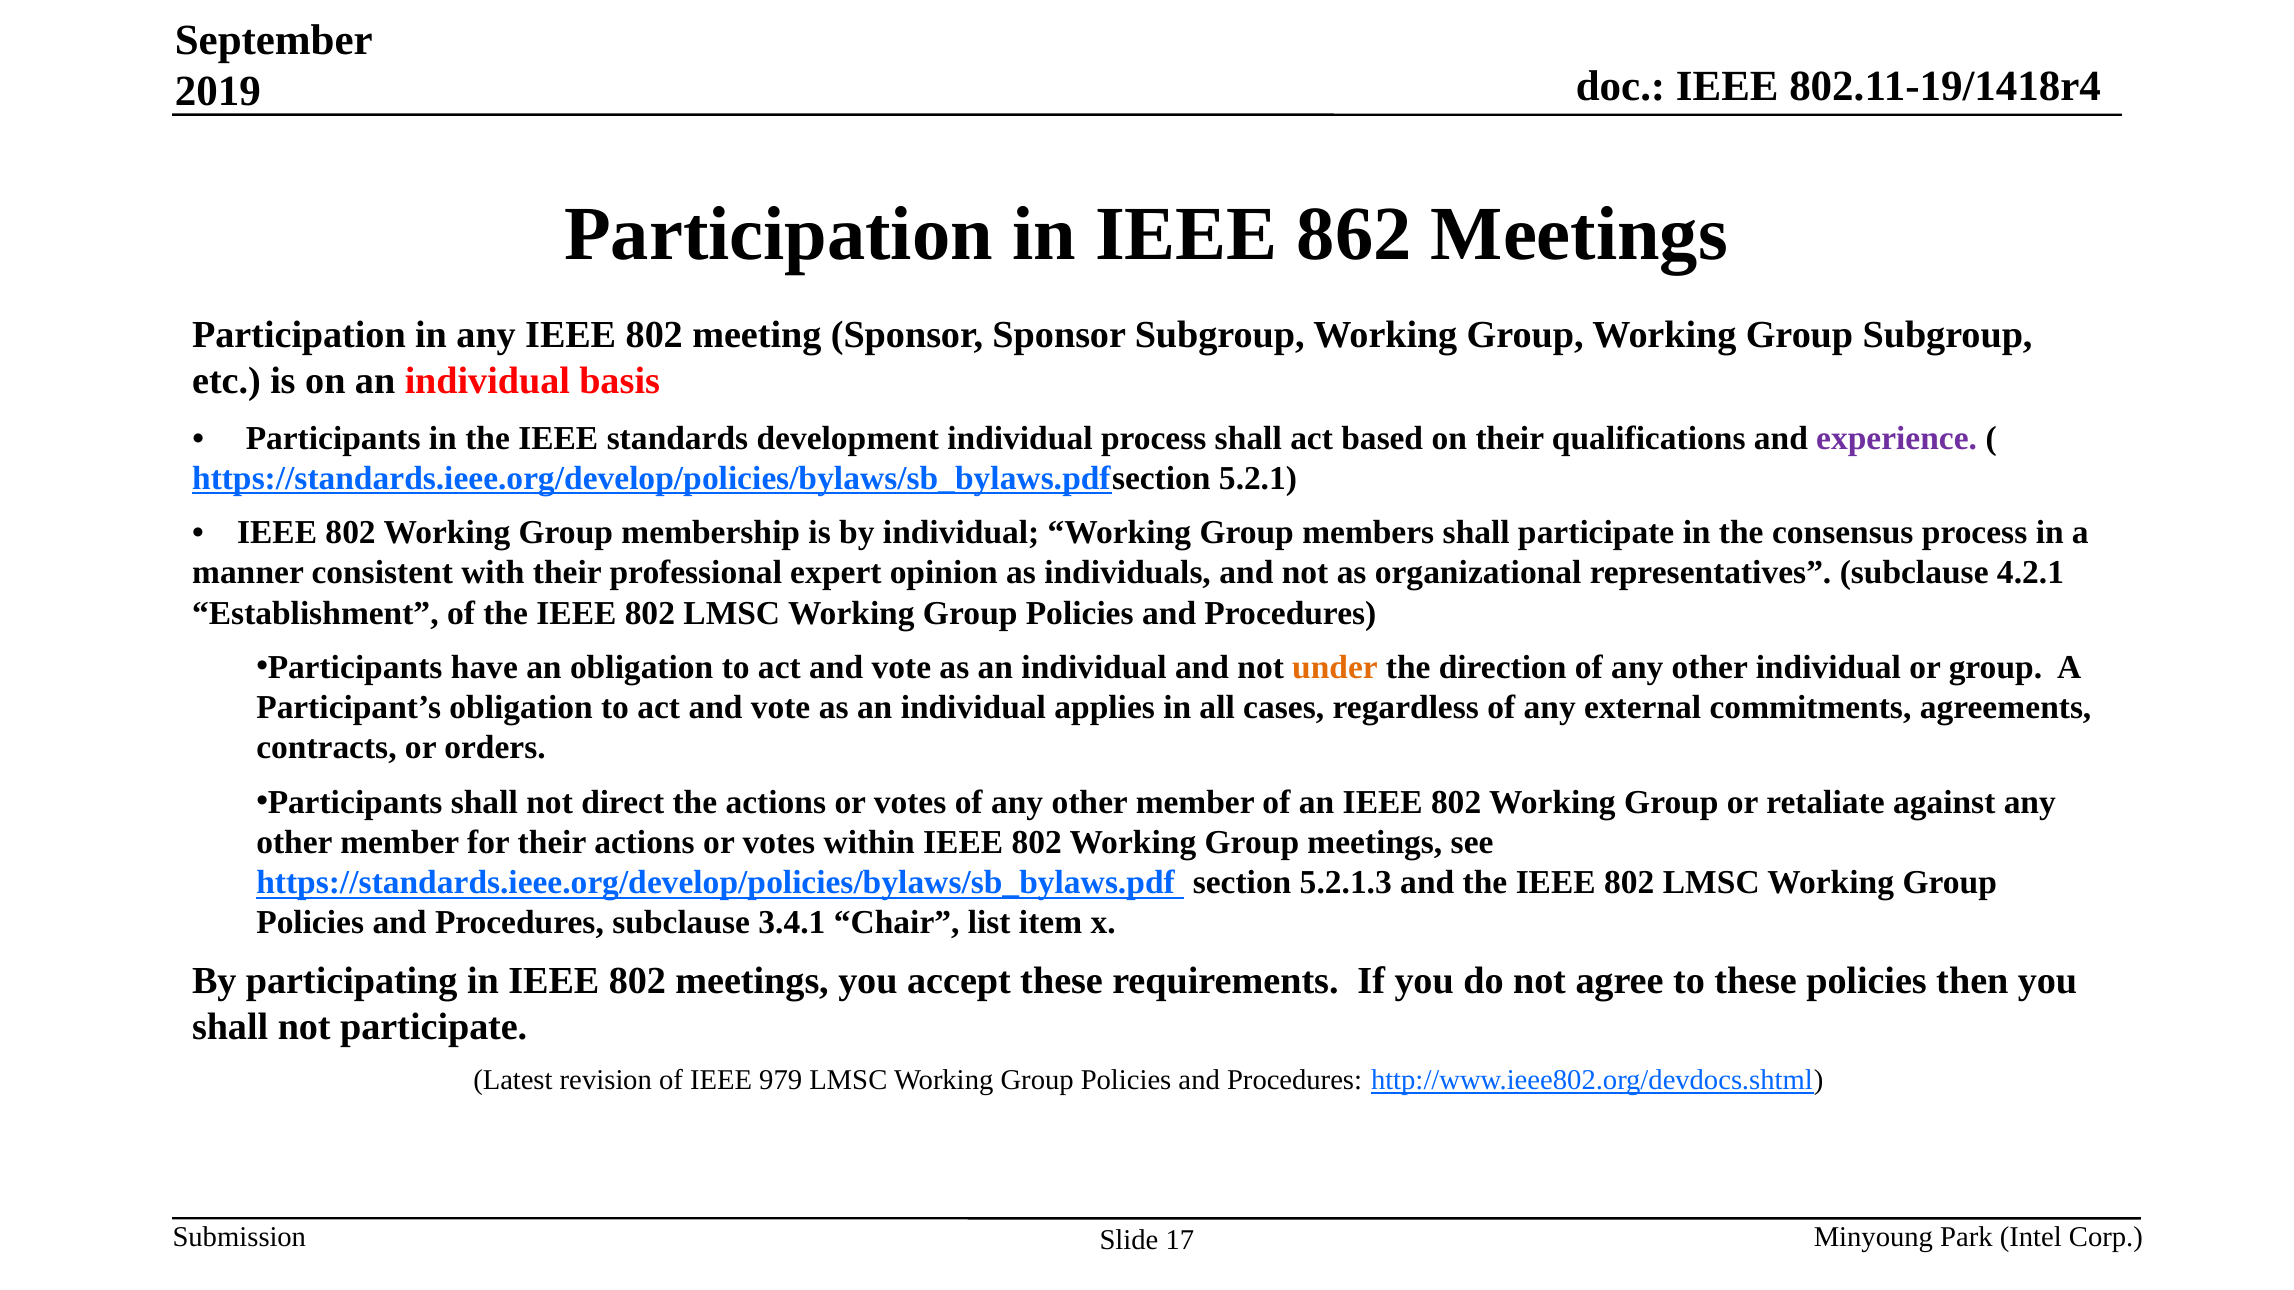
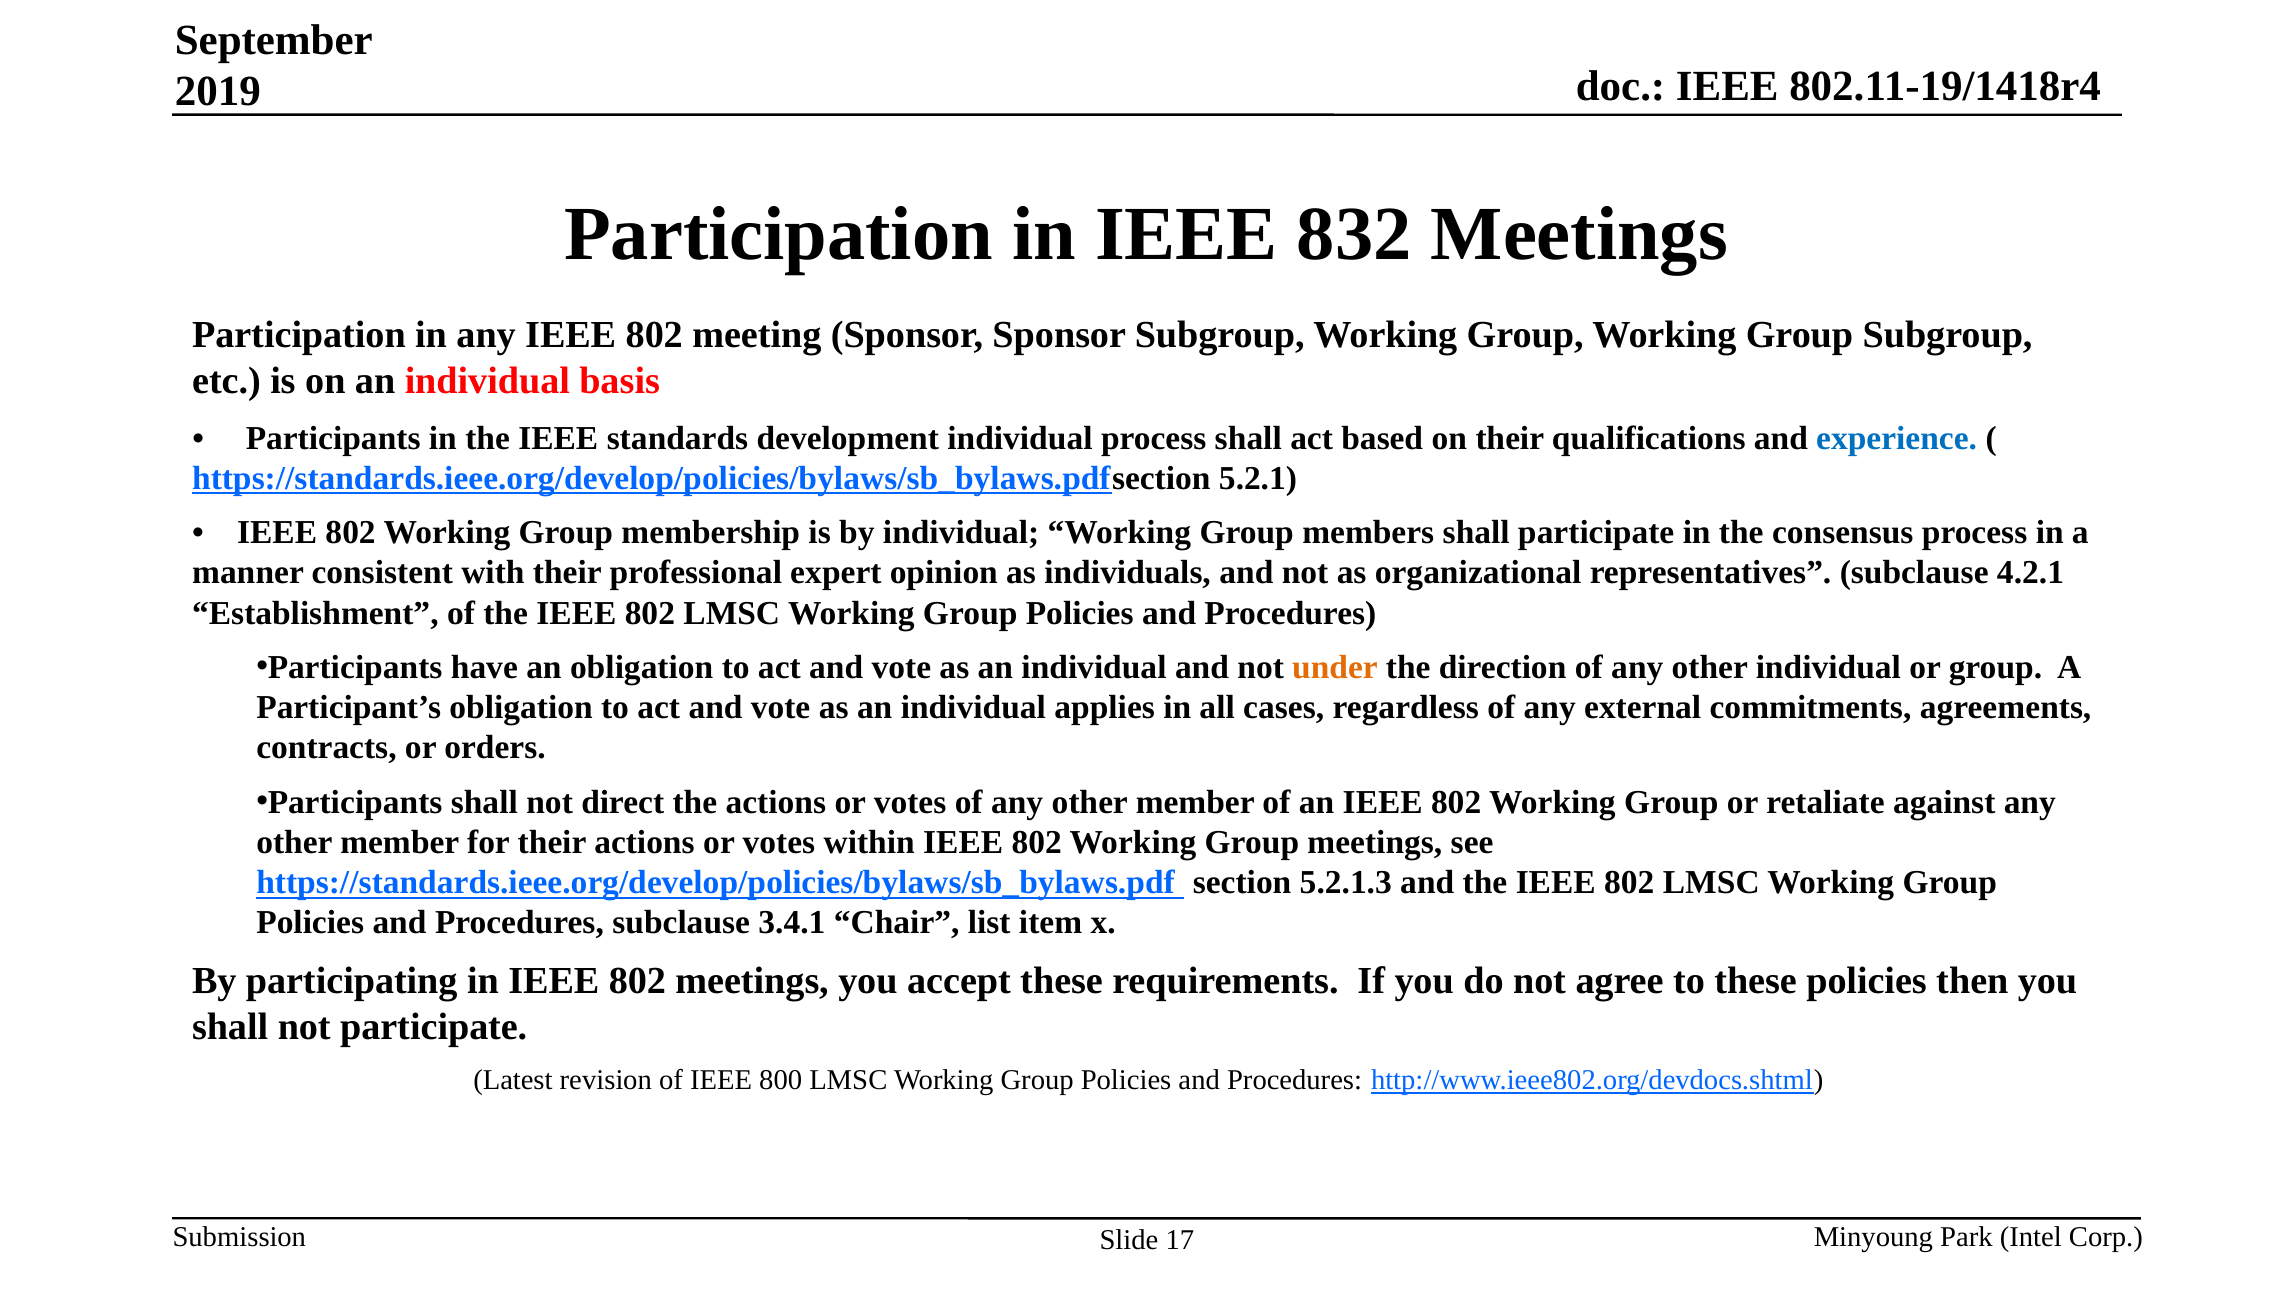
862: 862 -> 832 (1354, 235)
experience colour: purple -> blue (1897, 438)
979: 979 -> 800 (781, 1081)
